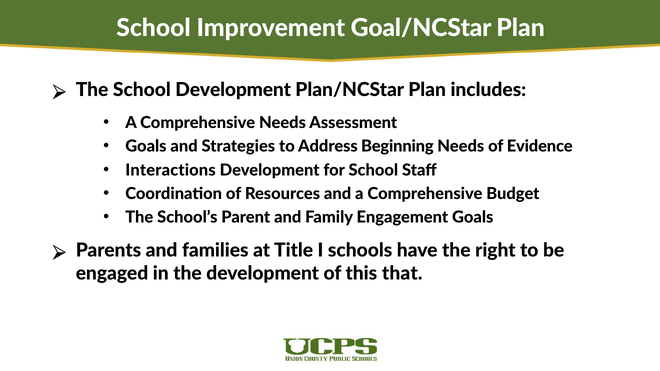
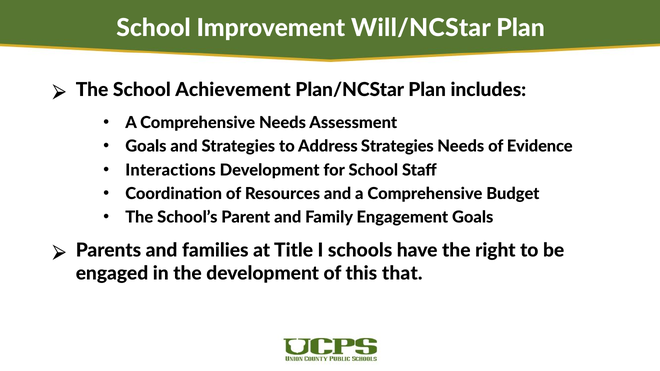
Goal/NCStar: Goal/NCStar -> Will/NCStar (421, 28)
School Development: Development -> Achievement (233, 90)
Address Beginning: Beginning -> Strategies (397, 147)
